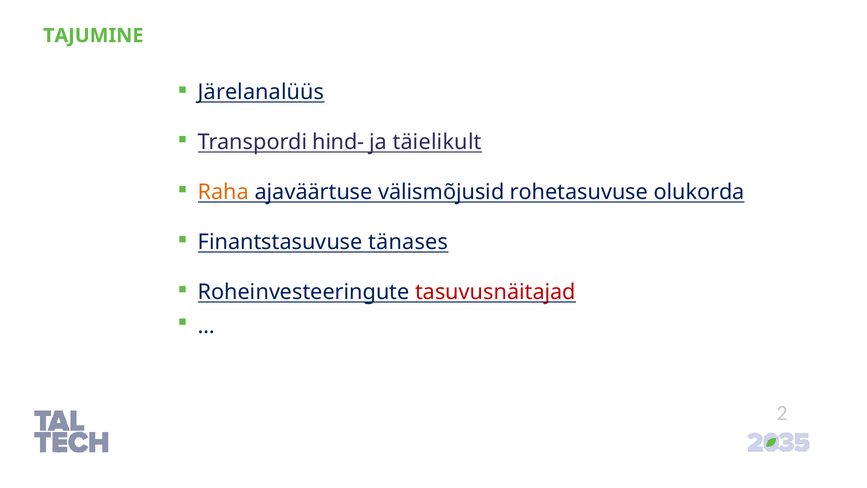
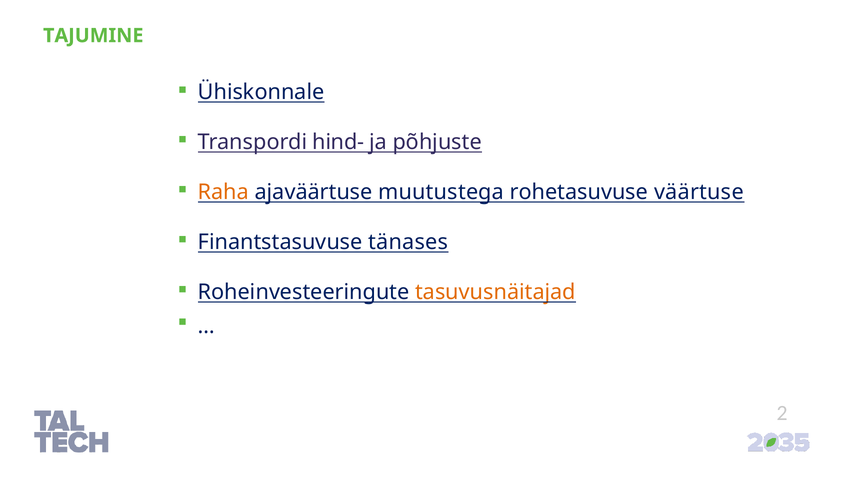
Järelanalüüs: Järelanalüüs -> Ühiskonnale (261, 92)
täielikult: täielikult -> põhjuste (437, 142)
välismõjusid: välismõjusid -> muutustega (441, 192)
olukorda: olukorda -> väärtuse (699, 192)
tasuvusnäitajad colour: red -> orange (495, 292)
